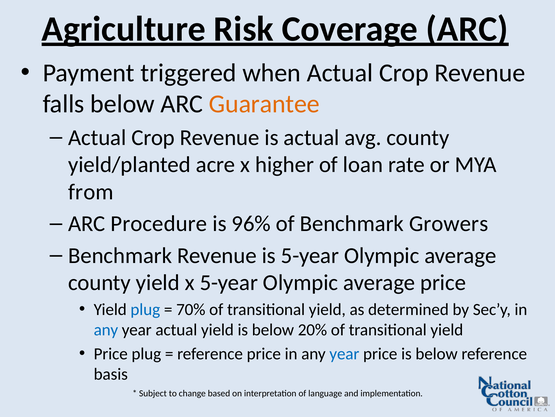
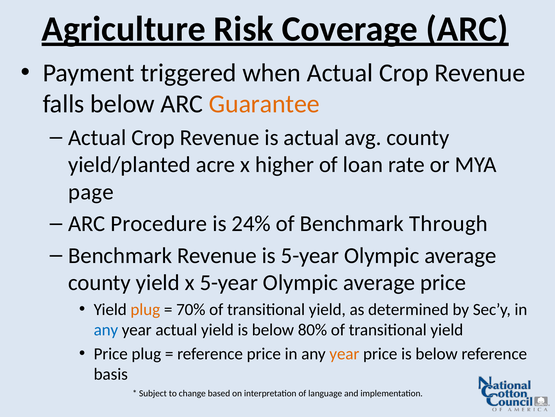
from: from -> page (91, 192)
96%: 96% -> 24% (251, 223)
Growers: Growers -> Through (449, 223)
plug colour: blue -> orange (145, 309)
20%: 20% -> 80% (312, 329)
year colour: blue -> orange (344, 353)
